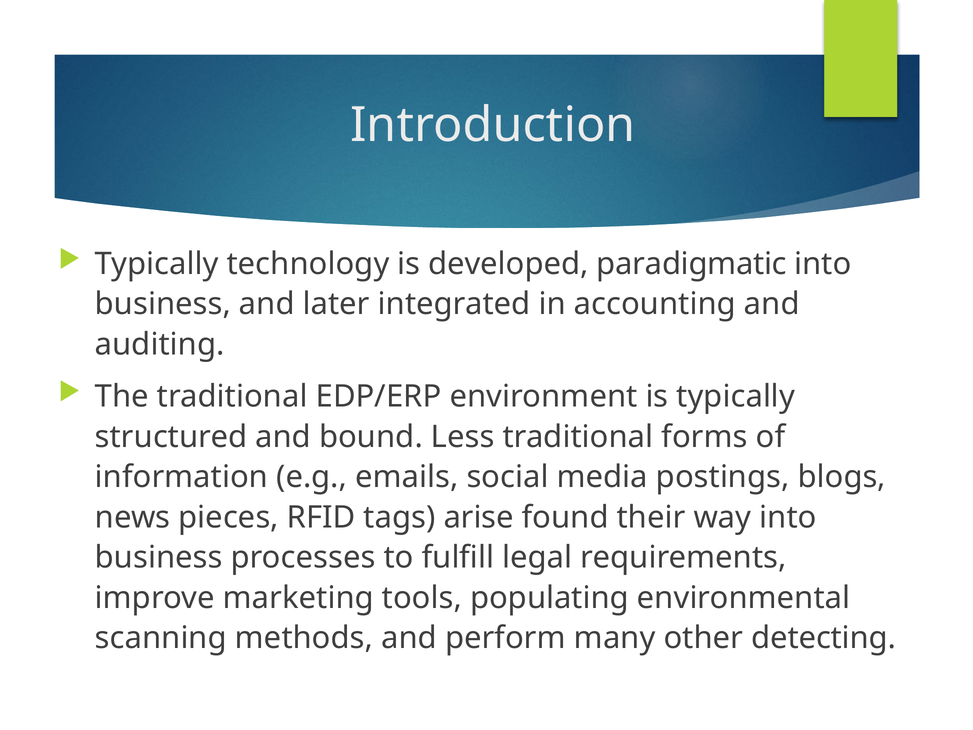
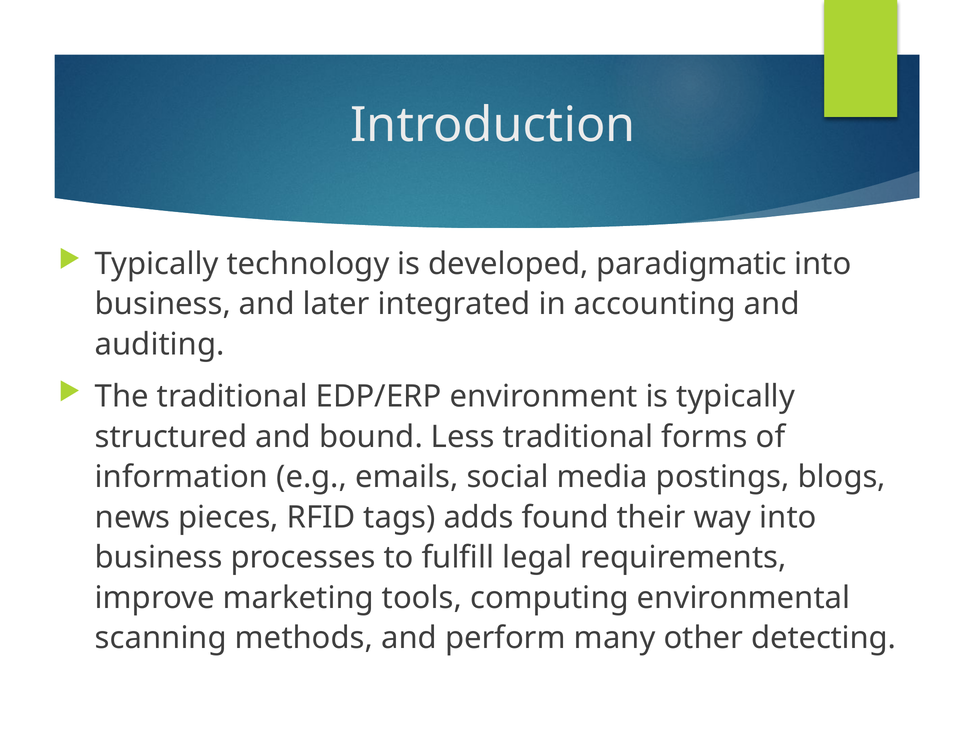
arise: arise -> adds (479, 517)
populating: populating -> computing (549, 598)
